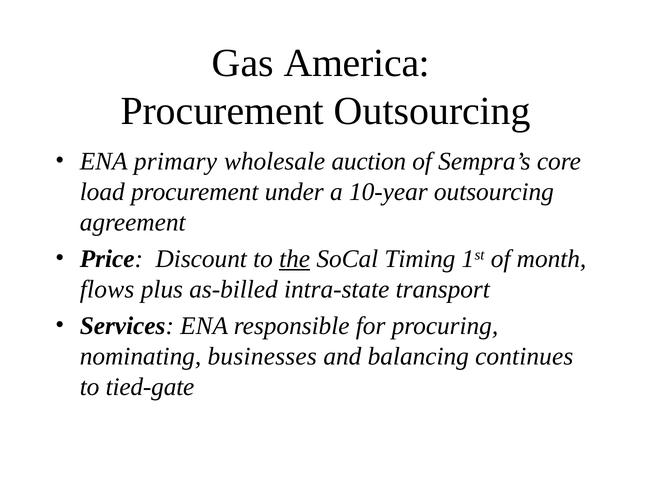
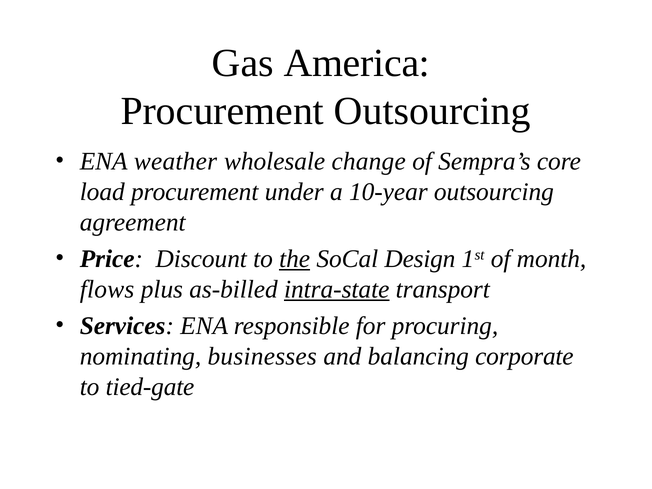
primary: primary -> weather (175, 162)
auction: auction -> change (369, 162)
Timing: Timing -> Design (420, 259)
intra-state underline: none -> present (337, 289)
continues: continues -> corporate (524, 356)
